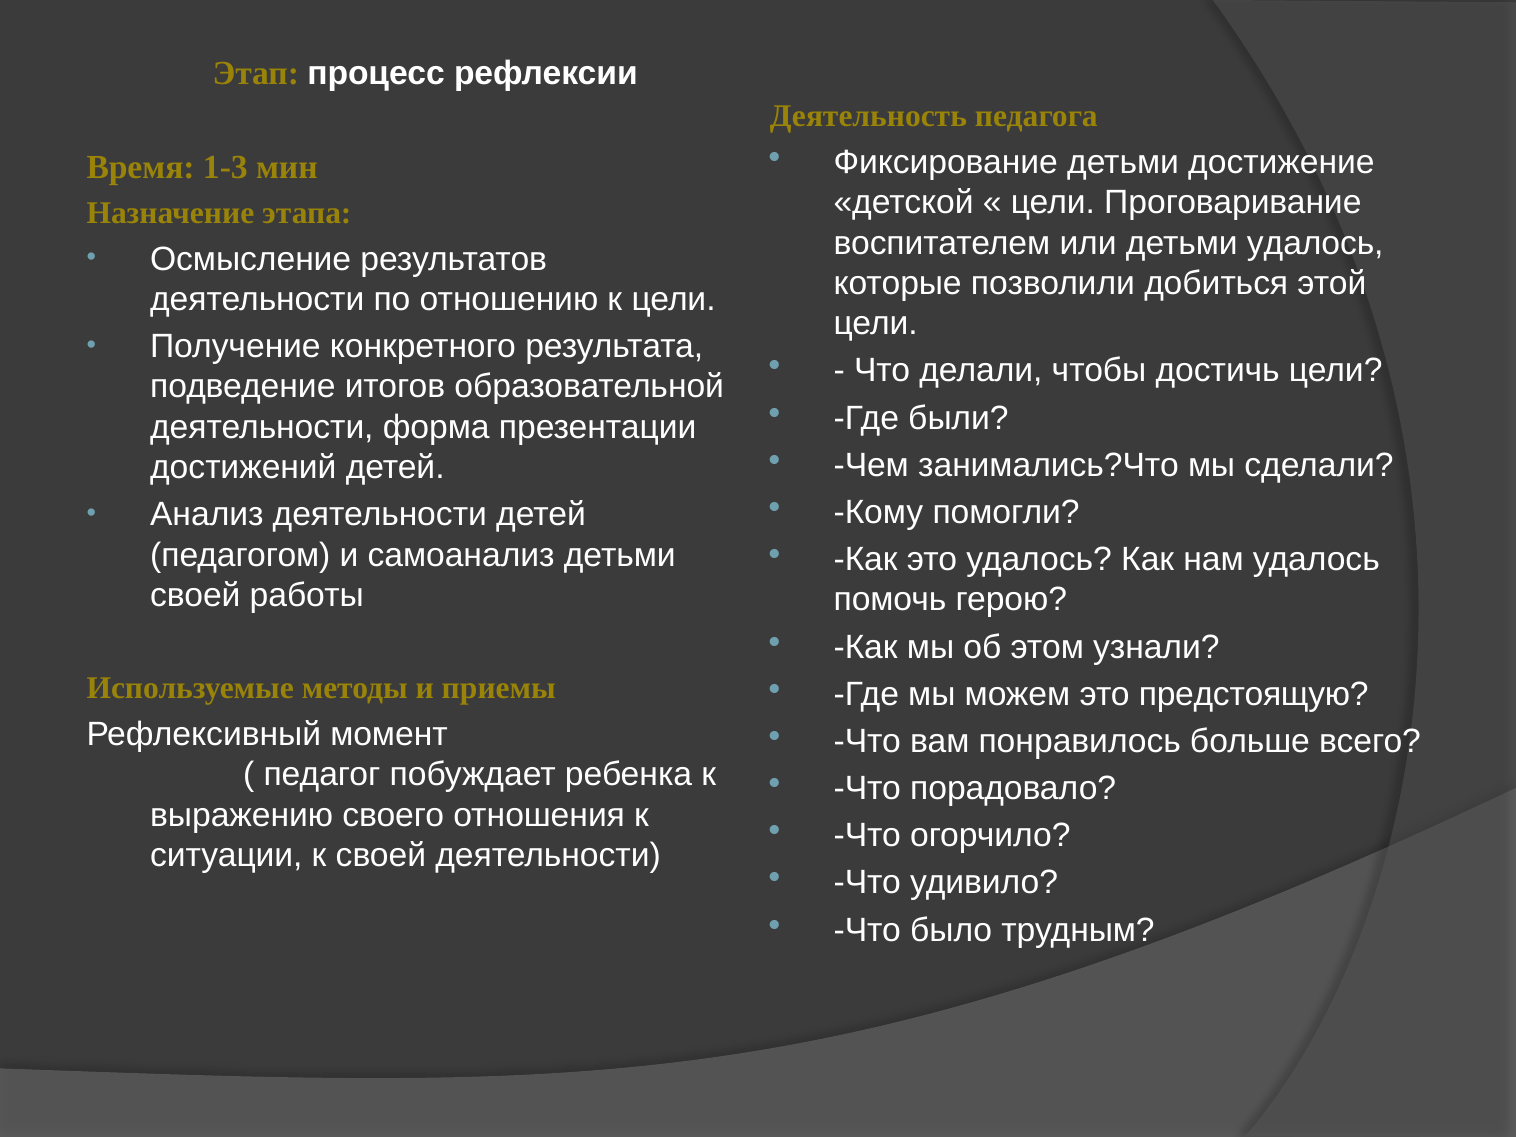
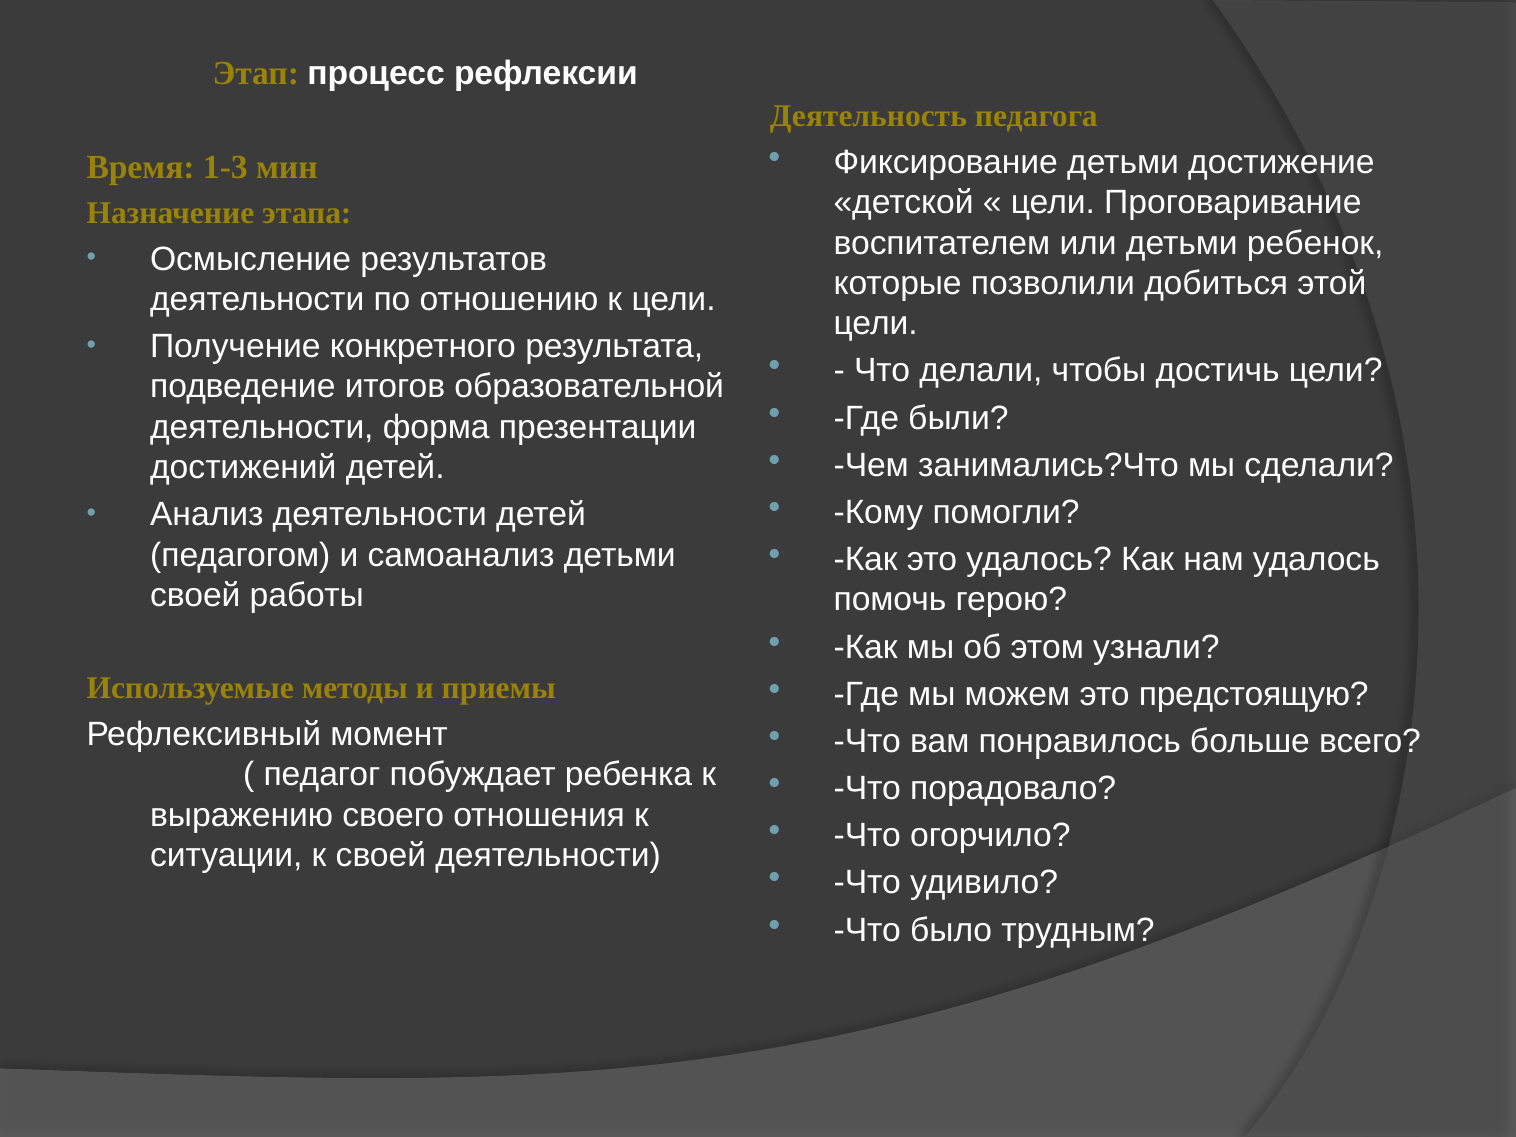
детьми удалось: удалось -> ребенок (1315, 243)
